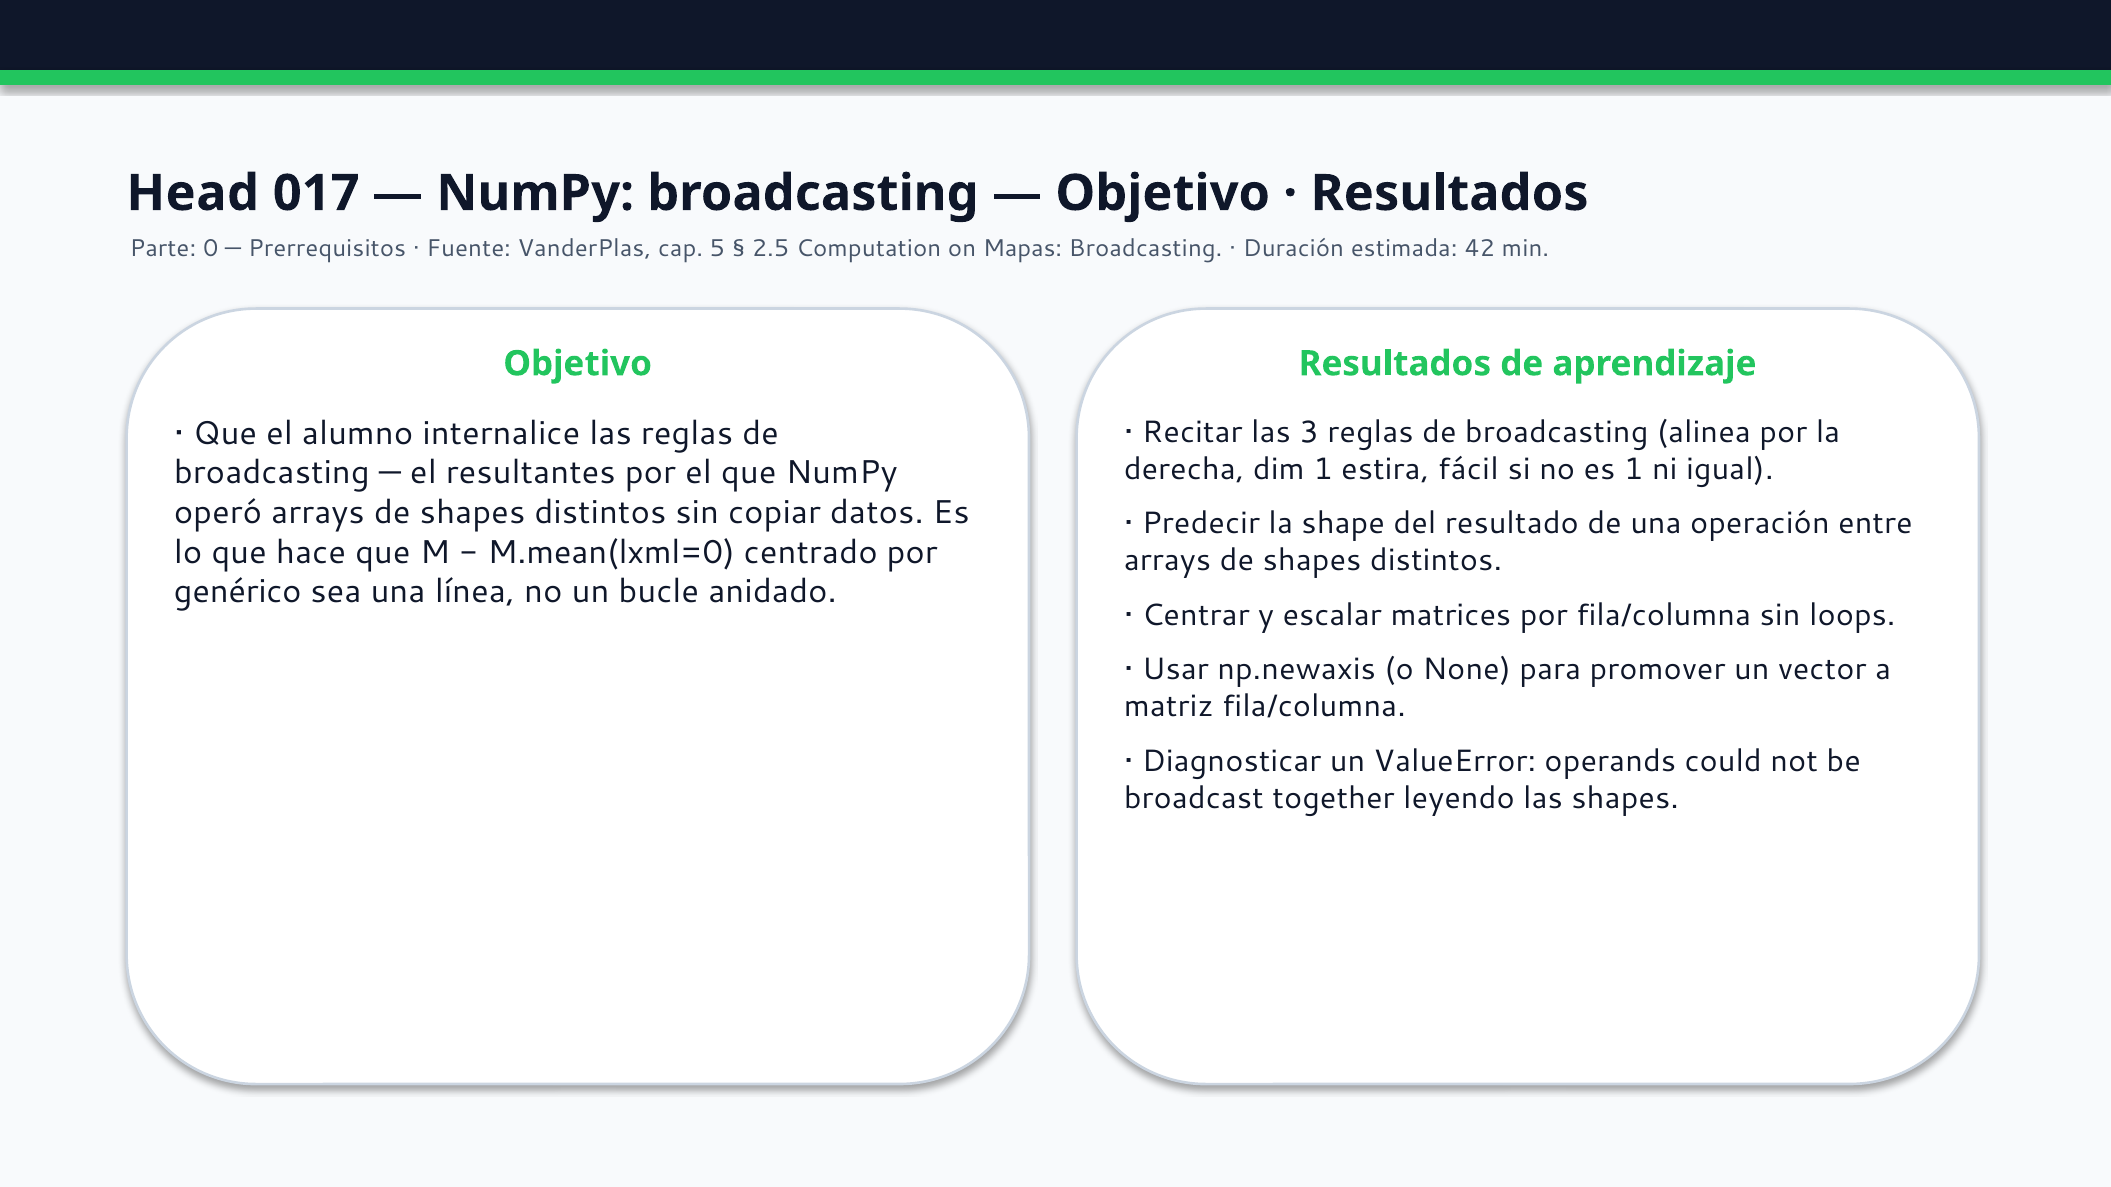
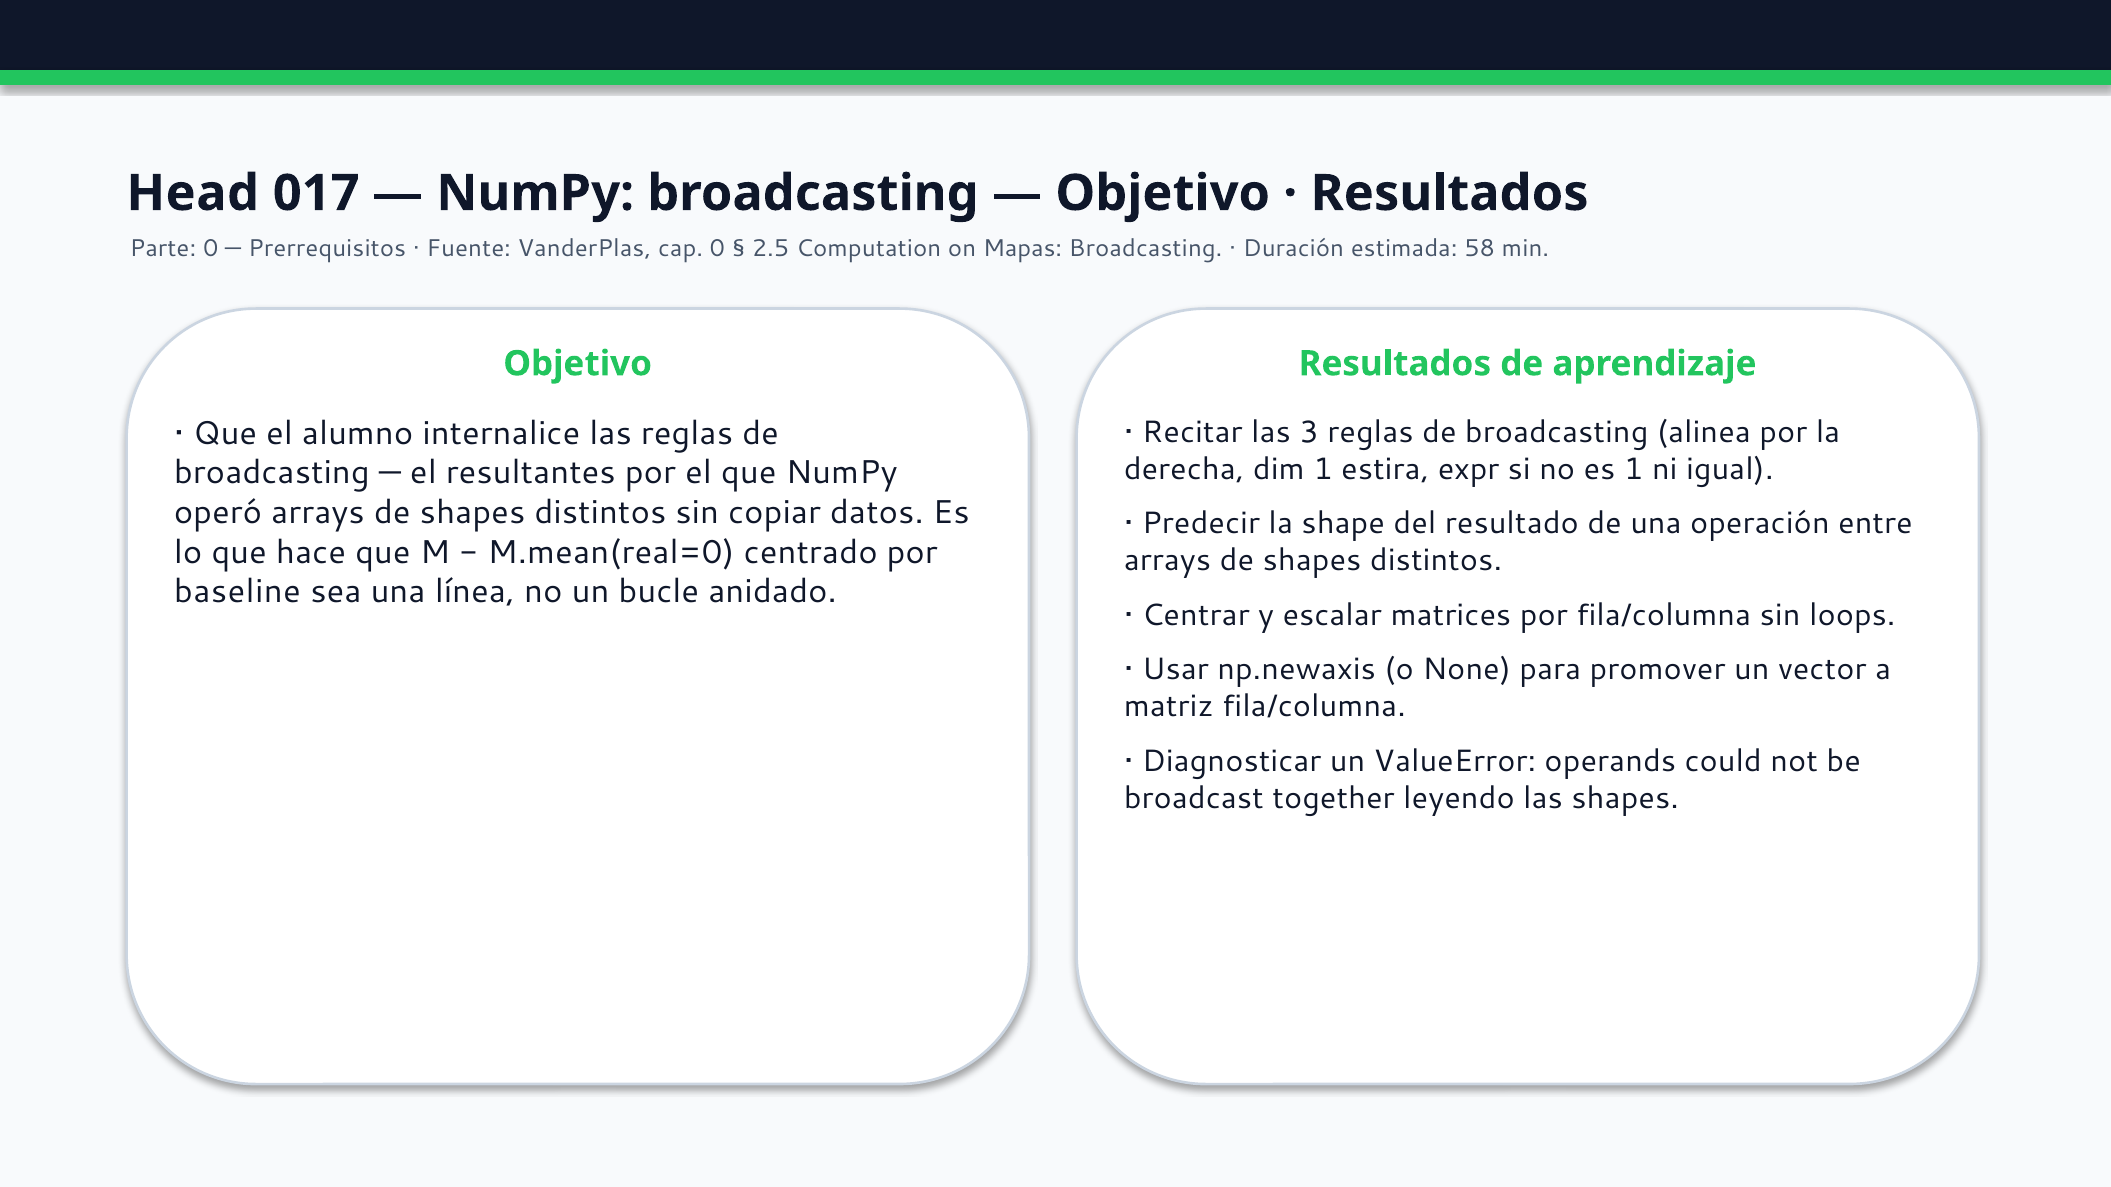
cap 5: 5 -> 0 (717, 249)
42: 42 -> 58 (1480, 249)
fácil: fácil -> expr (1469, 469)
M.mean(lxml=0: M.mean(lxml=0 -> M.mean(real=0 (611, 552)
genérico: genérico -> baseline (237, 592)
